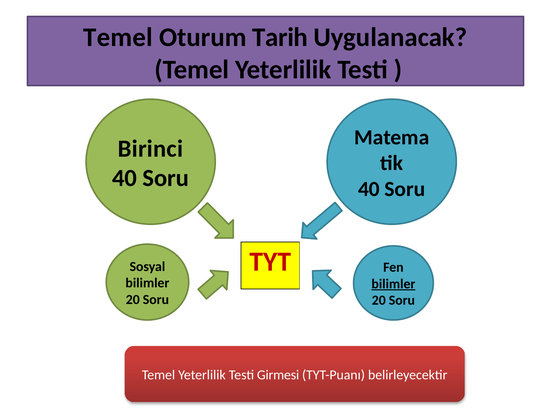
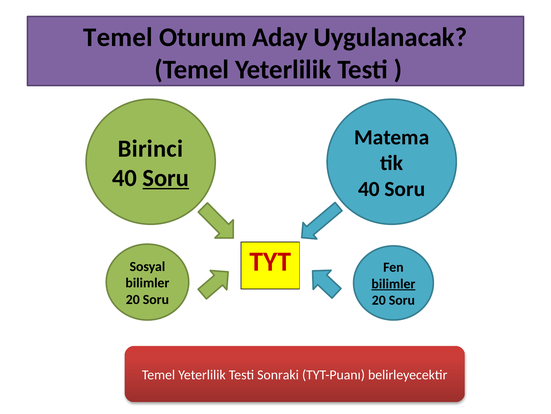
Tarih: Tarih -> Aday (280, 37)
Soru underline: none -> present (166, 178)
Girmesi: Girmesi -> Sonraki (278, 374)
